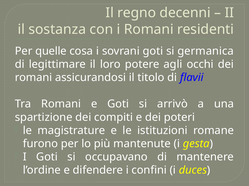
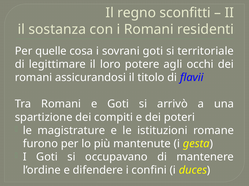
decenni: decenni -> sconfitti (185, 13)
germanica: germanica -> territoriale (206, 51)
